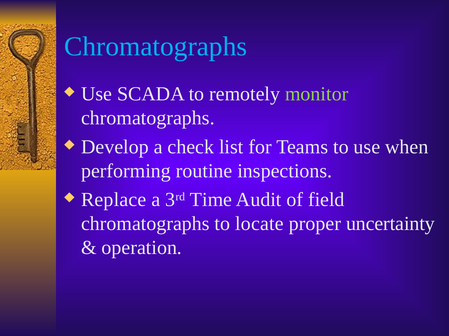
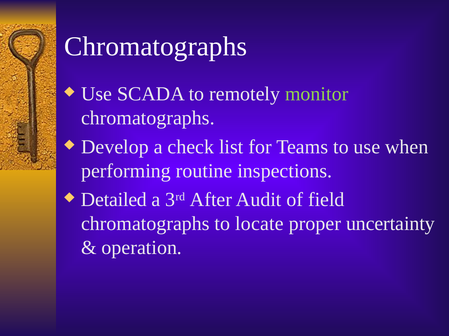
Chromatographs colour: light blue -> white (156, 46)
Replace: Replace -> Detailed (114, 200)
Time: Time -> After (211, 200)
